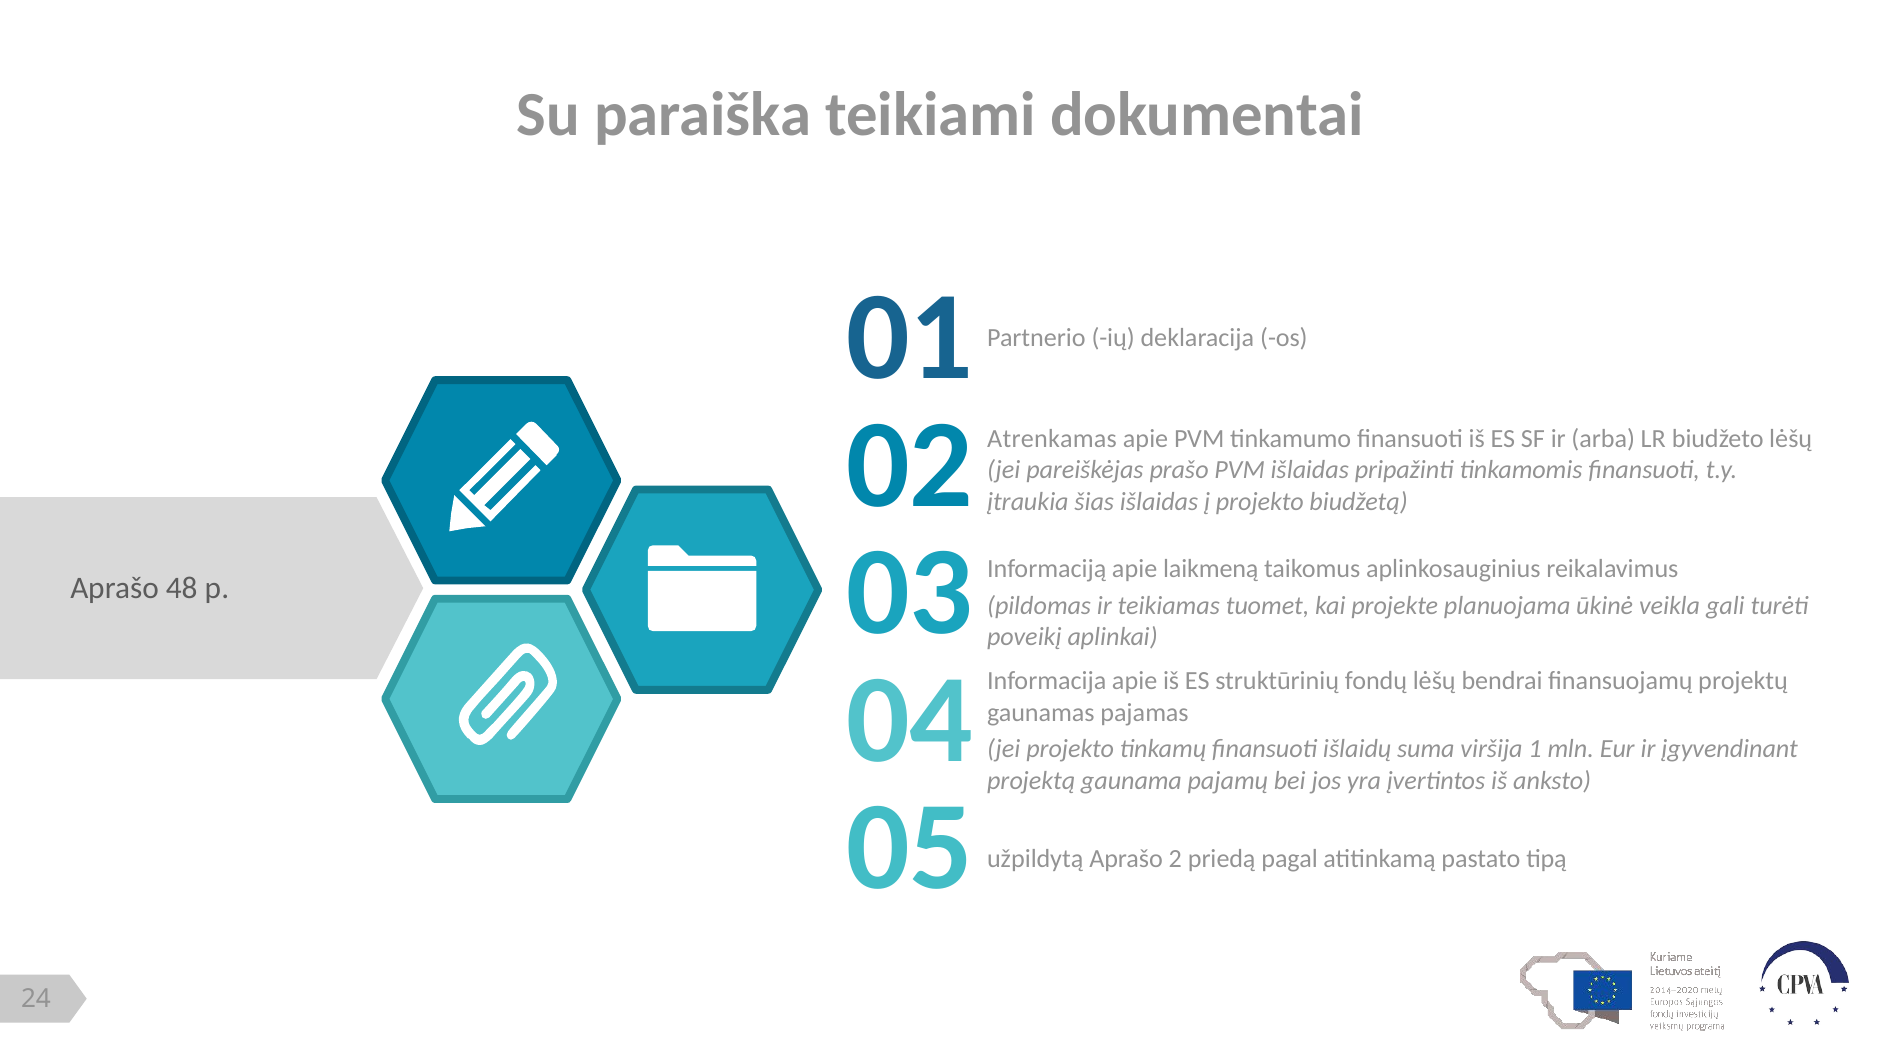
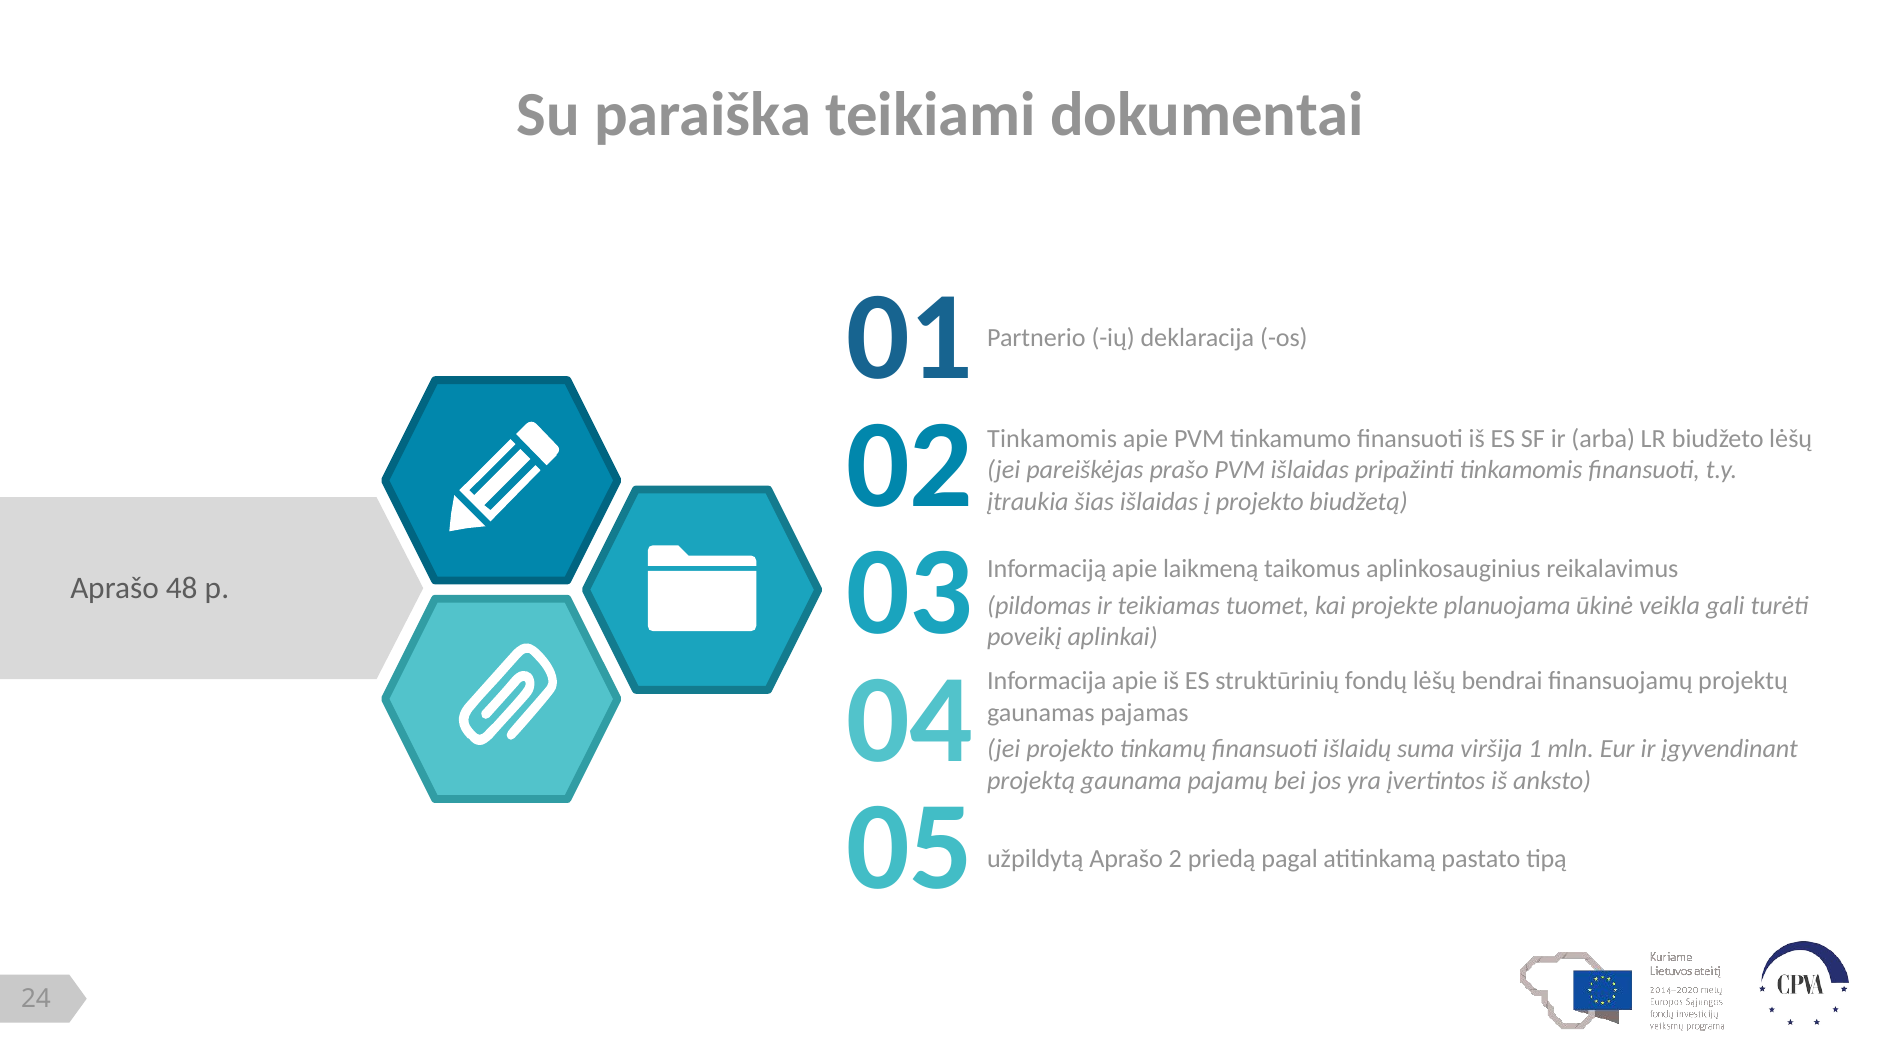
Atrenkamas: Atrenkamas -> Tinkamomis (1052, 439)
